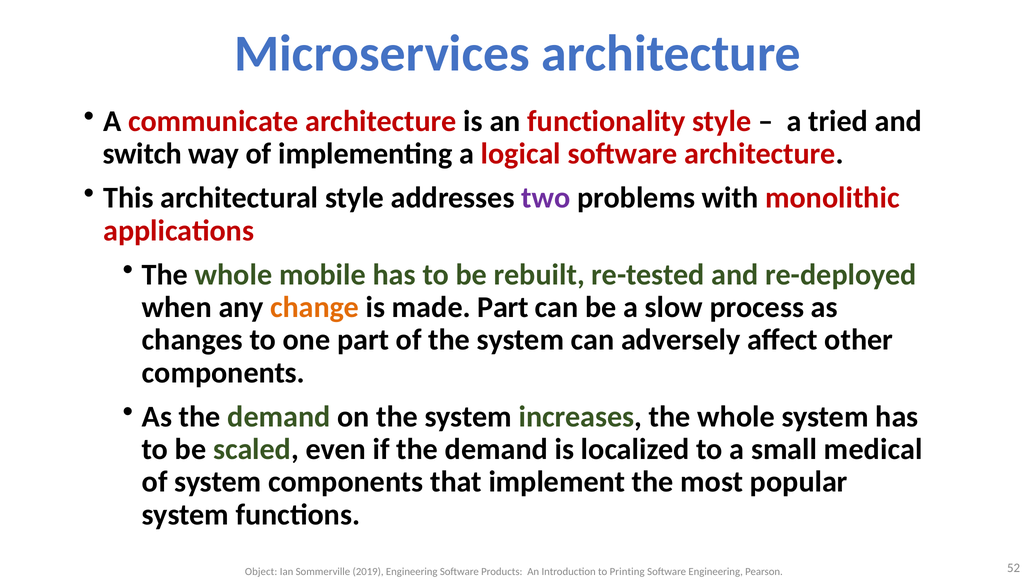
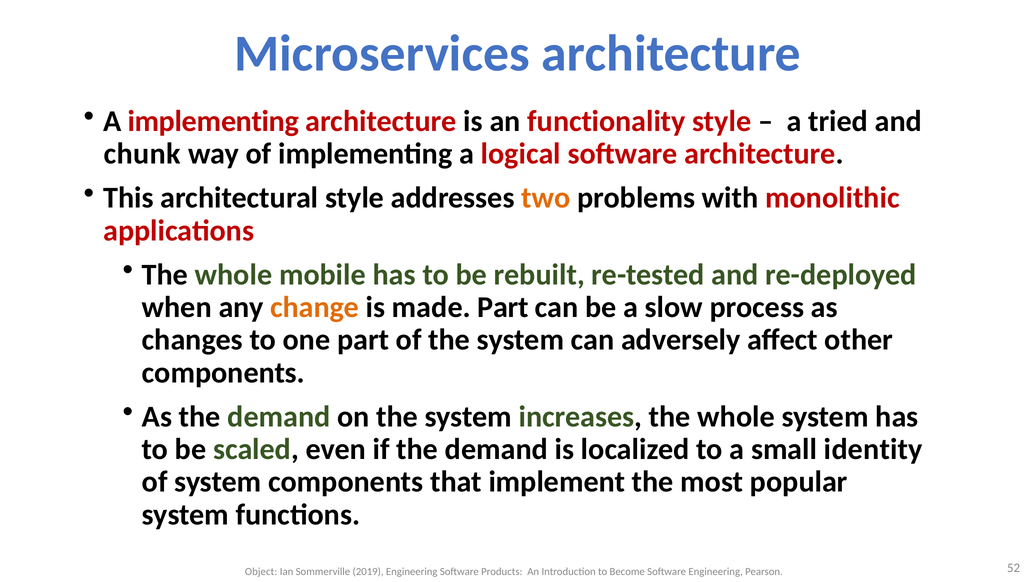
A communicate: communicate -> implementing (213, 121)
switch: switch -> chunk (142, 154)
two colour: purple -> orange (546, 198)
medical: medical -> identity (873, 449)
Printing: Printing -> Become (627, 571)
